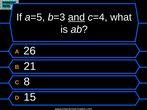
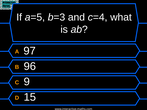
and underline: present -> none (76, 17)
26: 26 -> 97 (30, 51)
21: 21 -> 96 (30, 66)
8: 8 -> 9 (27, 82)
